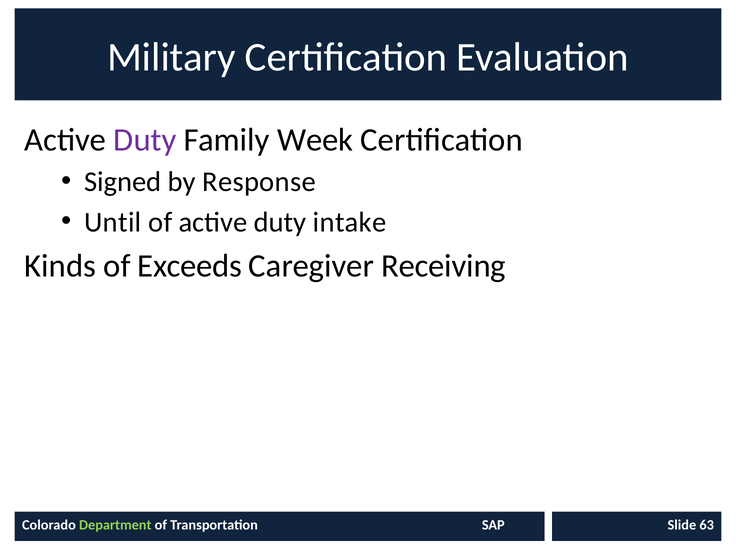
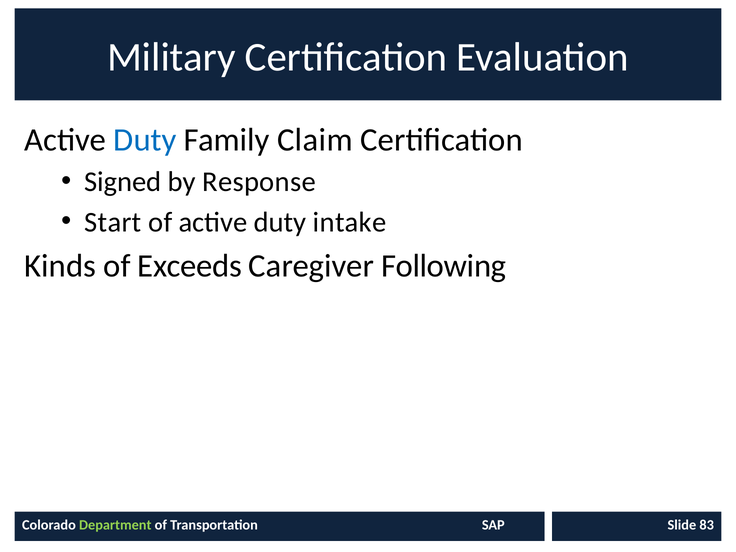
Duty colour: purple -> blue (145, 140)
Week: Week -> Claim (315, 140)
Until: Until -> Start (113, 222)
Receiving: Receiving -> Following (444, 266)
63: 63 -> 83 (707, 525)
